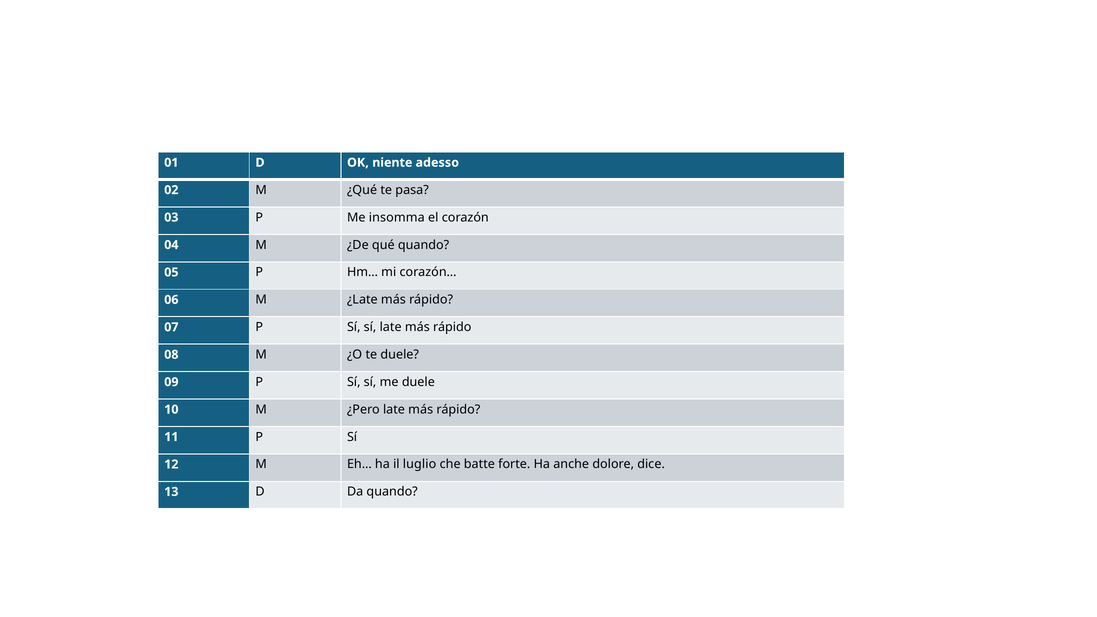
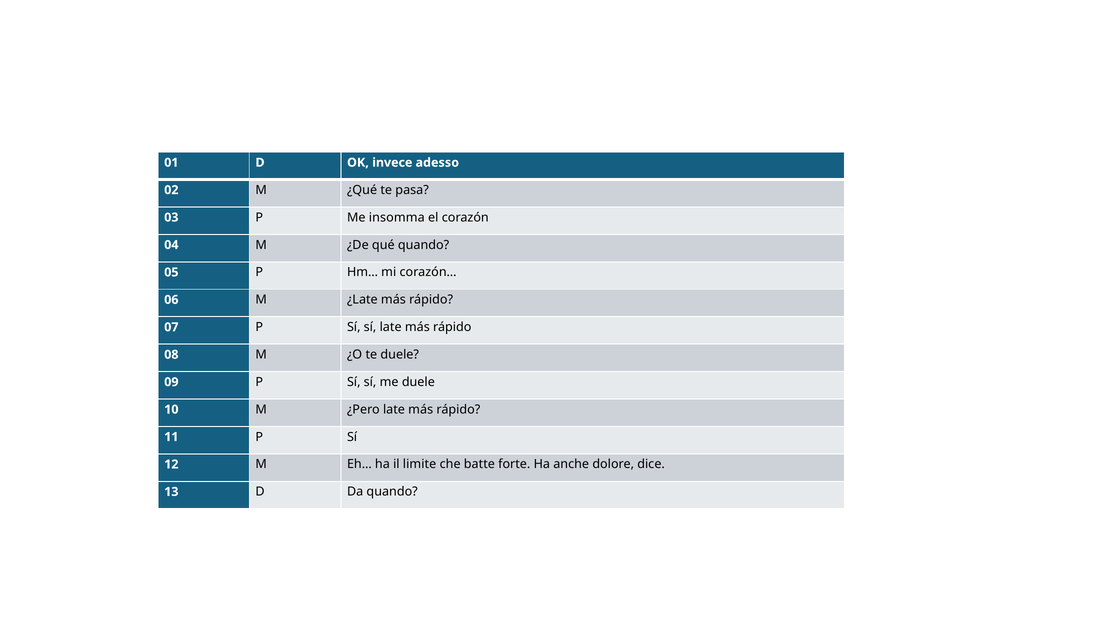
niente: niente -> invece (392, 163)
luglio: luglio -> limite (420, 464)
